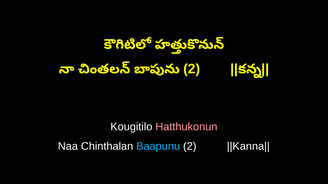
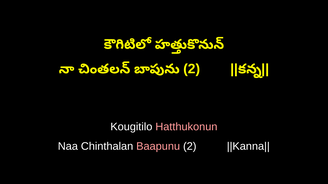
Baapunu colour: light blue -> pink (158, 147)
